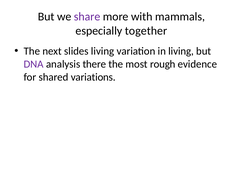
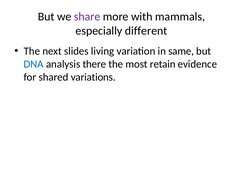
together: together -> different (146, 31)
in living: living -> same (181, 51)
DNA colour: purple -> blue (34, 64)
rough: rough -> retain (163, 64)
